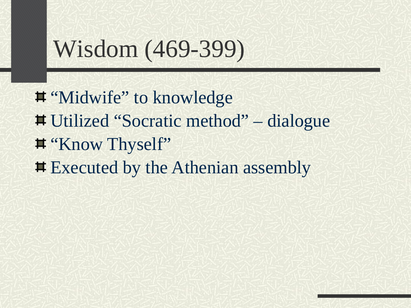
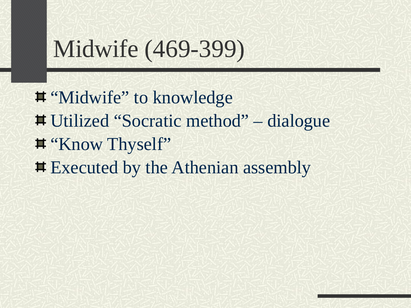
Wisdom: Wisdom -> Midwife (96, 49)
